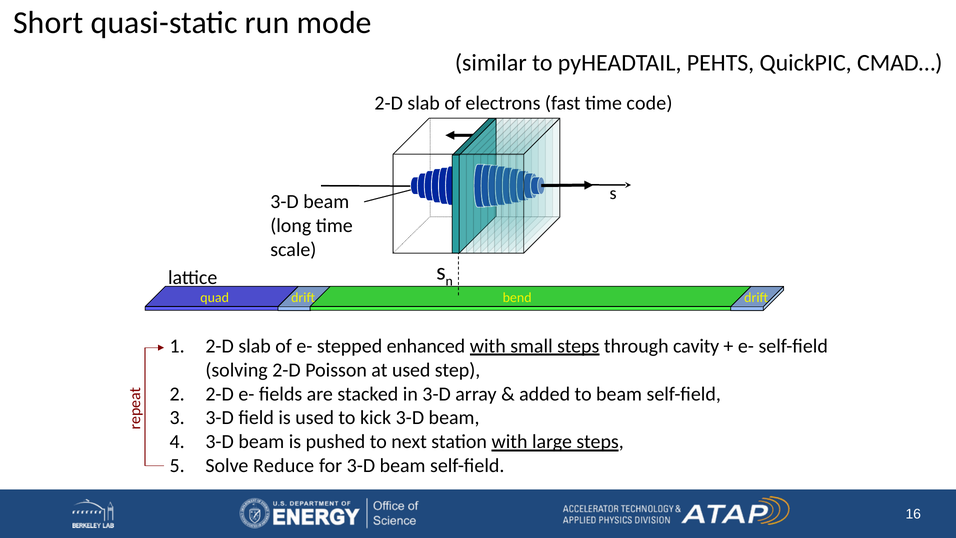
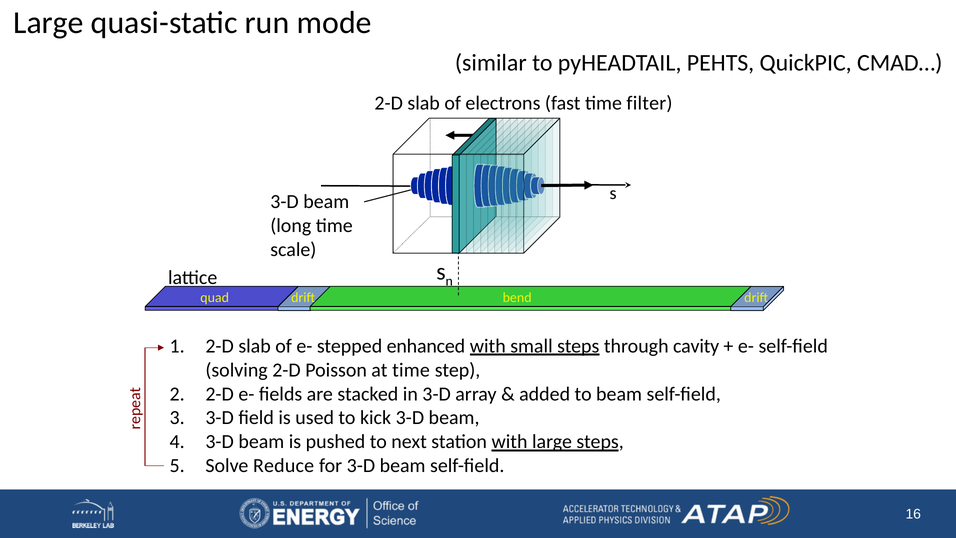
Short: Short -> Large (48, 23)
code: code -> filter (649, 103)
at used: used -> time (411, 370)
